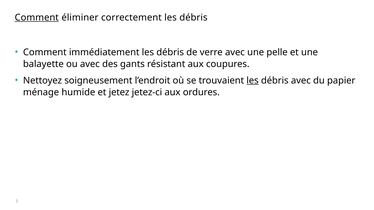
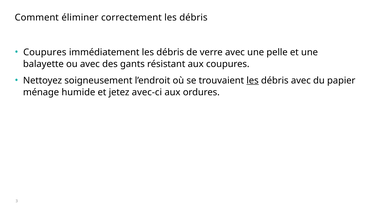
Comment underline: present -> none (37, 17)
Comment: Comment -> Coupures (45, 52)
jetez-ci: jetez-ci -> avec-ci (147, 92)
